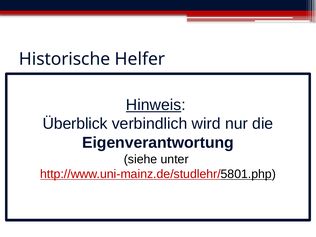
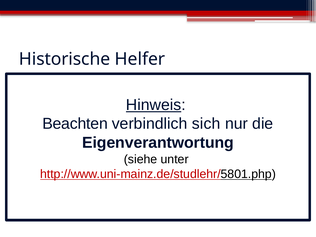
Überblick: Überblick -> Beachten (75, 124)
wird: wird -> sich (206, 124)
